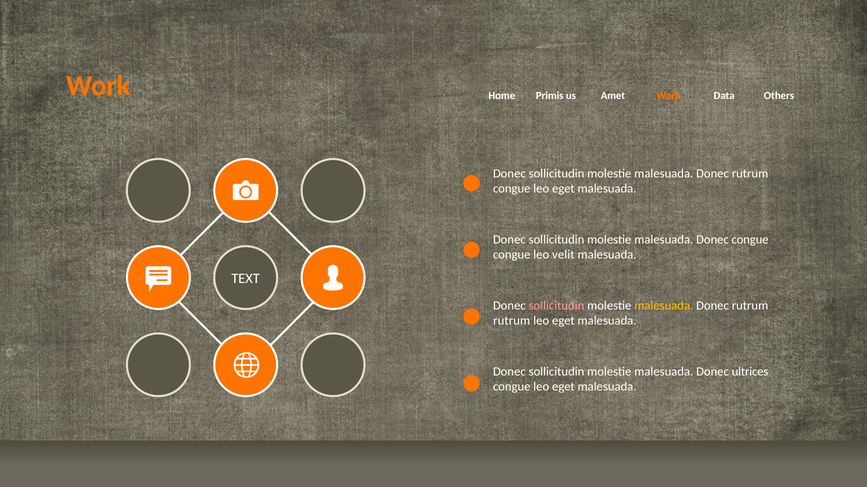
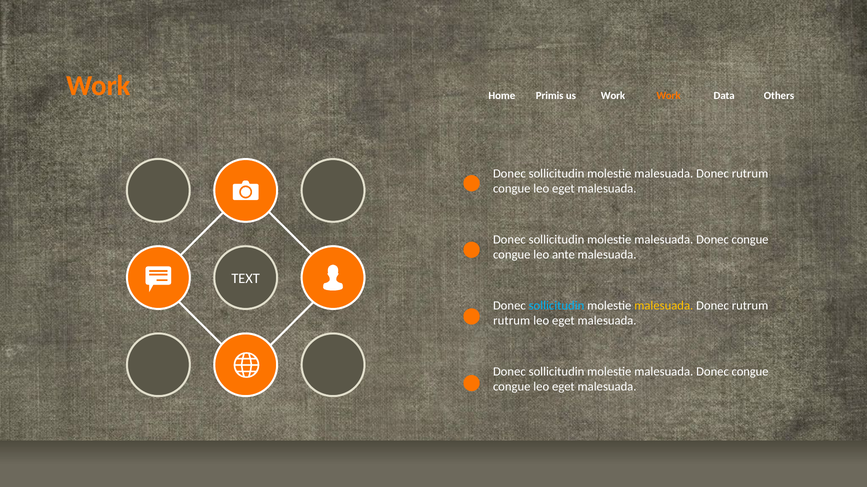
us Amet: Amet -> Work (613, 96)
velit: velit -> ante (563, 255)
sollicitudin colour: pink -> light blue (556, 306)
ultrices: ultrices -> congue (750, 372)
